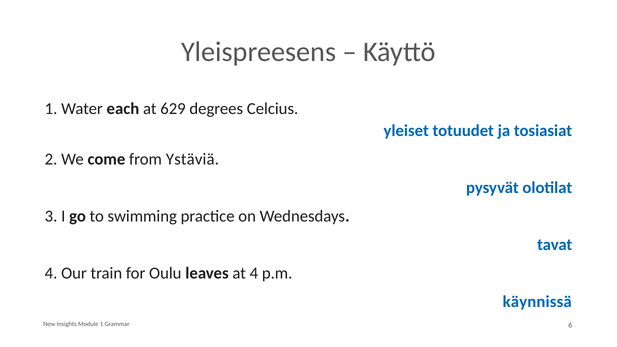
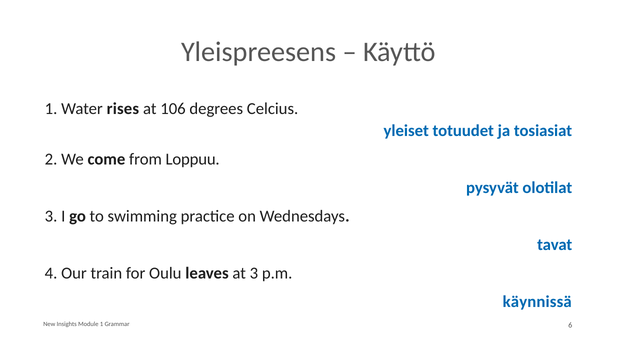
each: each -> rises (123, 109)
629: 629 -> 106 (173, 109)
Ystäviä: Ystäviä -> Loppuu (193, 159)
at 4: 4 -> 3 (254, 273)
